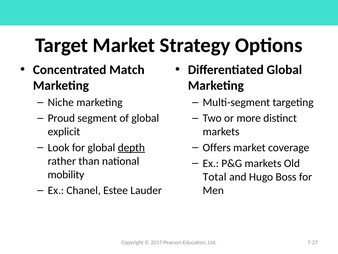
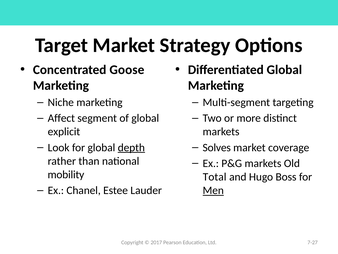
Match: Match -> Goose (127, 70)
Proud: Proud -> Affect (61, 118)
Offers: Offers -> Solves (217, 147)
Men underline: none -> present (213, 190)
